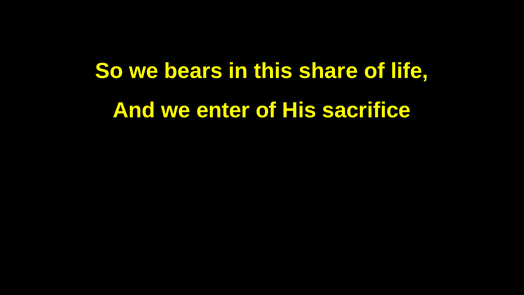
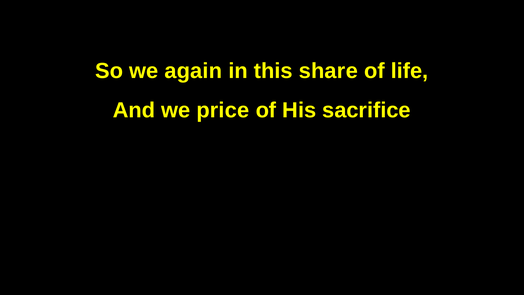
bears: bears -> again (193, 71)
enter: enter -> price (223, 110)
